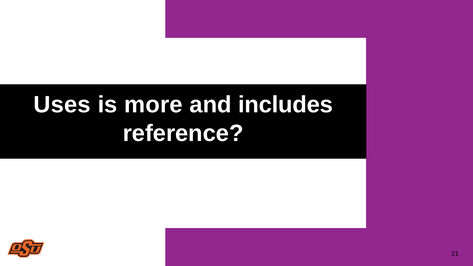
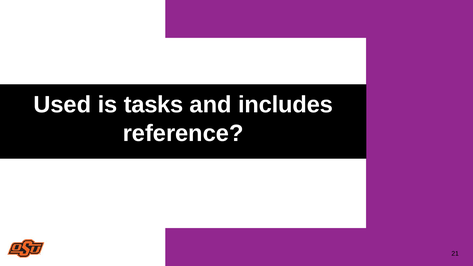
Uses: Uses -> Used (62, 105)
more: more -> tasks (154, 105)
